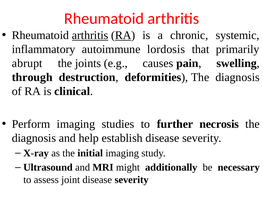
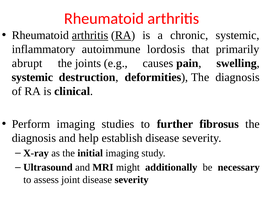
through: through -> systemic (32, 77)
necrosis: necrosis -> fibrosus (219, 124)
